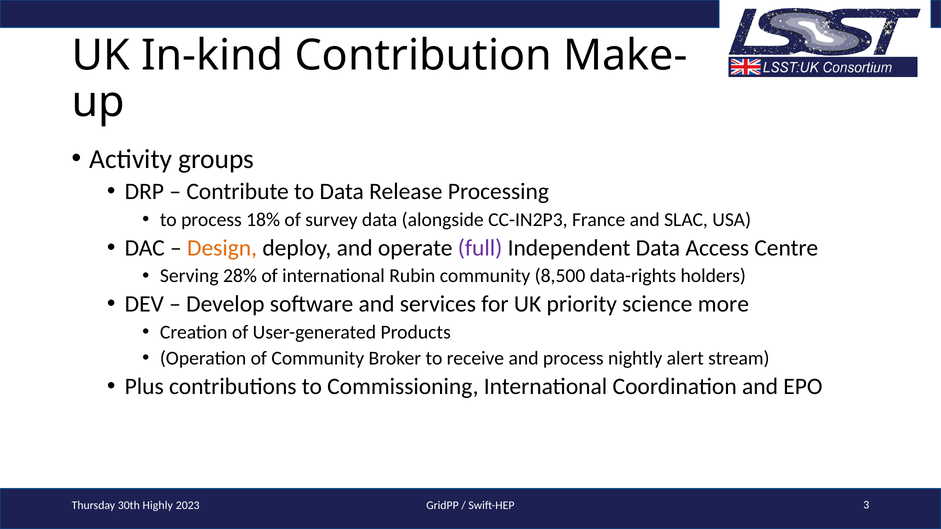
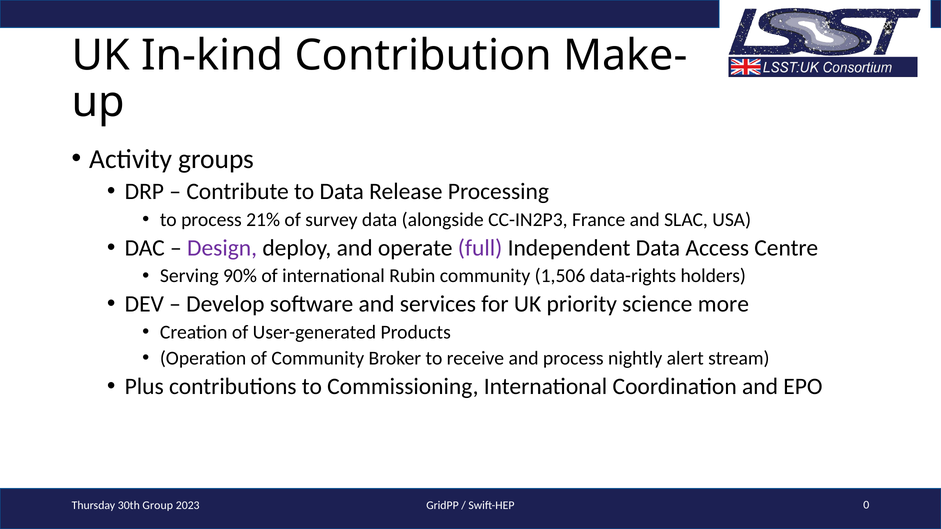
18%: 18% -> 21% (263, 220)
Design colour: orange -> purple (222, 248)
28%: 28% -> 90% (240, 276)
8,500: 8,500 -> 1,506 (560, 276)
Highly: Highly -> Group (158, 505)
3: 3 -> 0 (866, 505)
